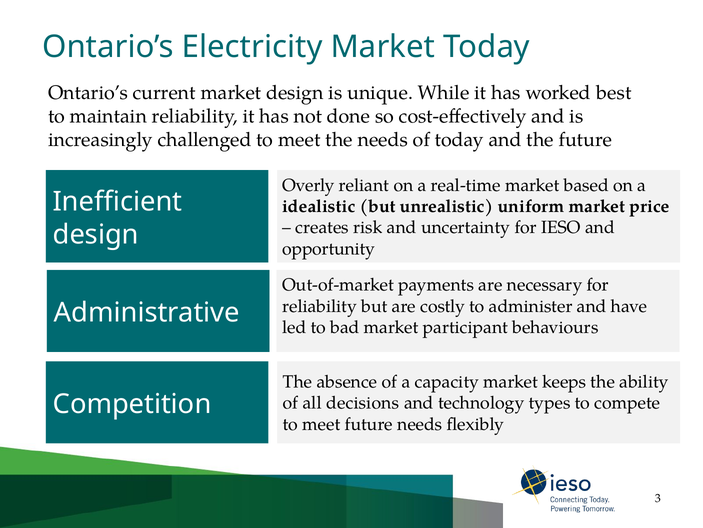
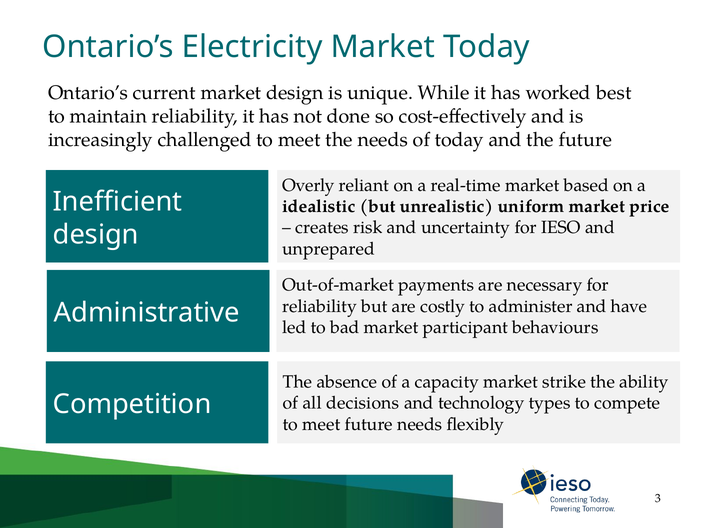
opportunity: opportunity -> unprepared (329, 248)
keeps: keeps -> strike (564, 381)
